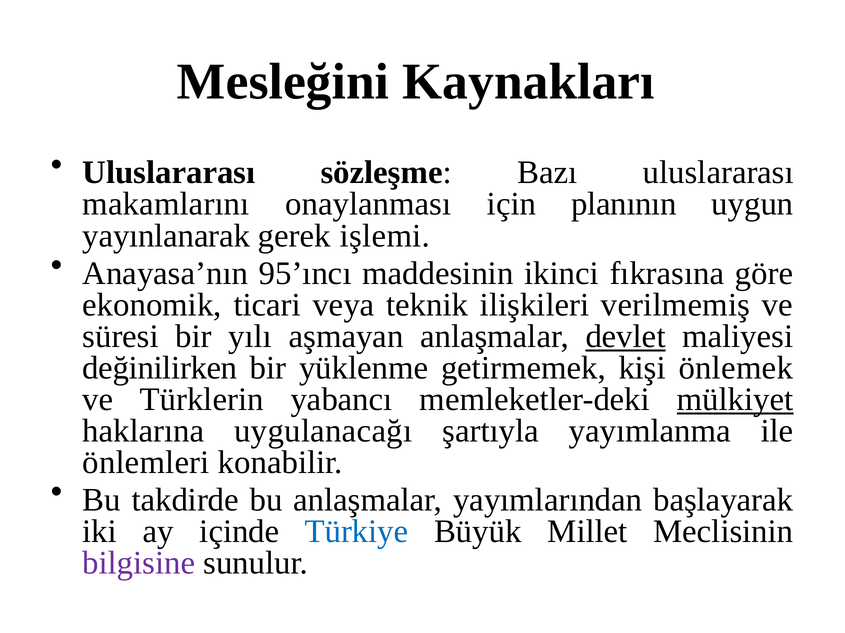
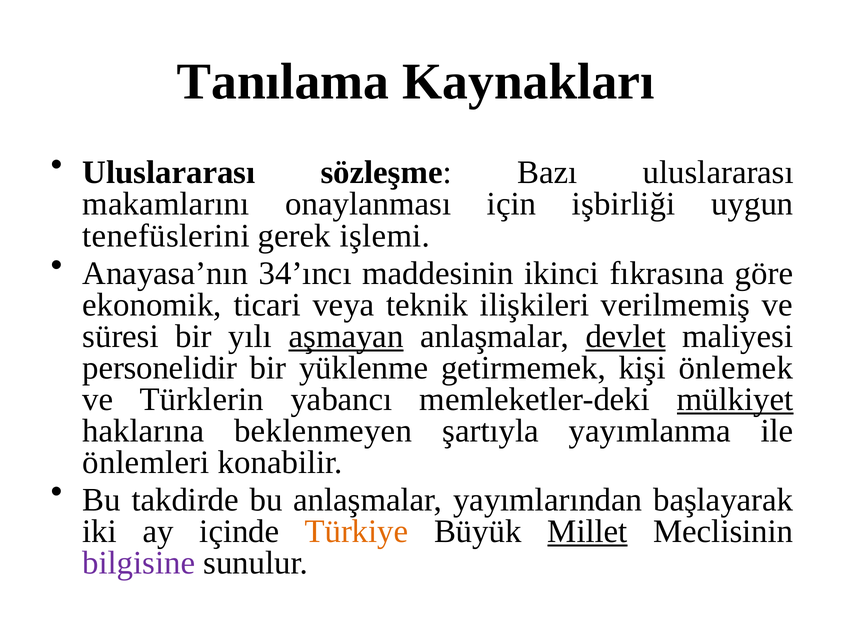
Mesleğini: Mesleğini -> Tanılama (283, 82)
planının: planının -> işbirliği (624, 204)
yayınlanarak: yayınlanarak -> tenefüslerini (166, 236)
95’ıncı: 95’ıncı -> 34’ıncı (305, 274)
aşmayan underline: none -> present (346, 337)
değinilirken: değinilirken -> personelidir (160, 368)
uygulanacağı: uygulanacağı -> beklenmeyen (323, 431)
Türkiye colour: blue -> orange (356, 532)
Millet underline: none -> present (587, 532)
